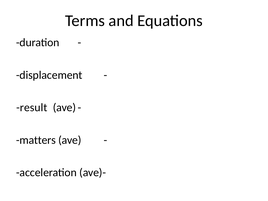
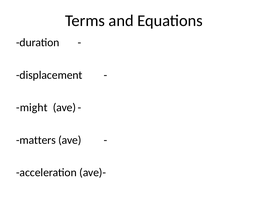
result: result -> might (32, 108)
